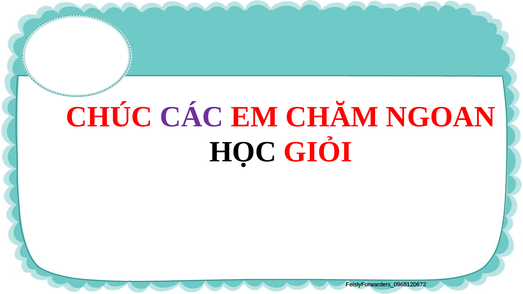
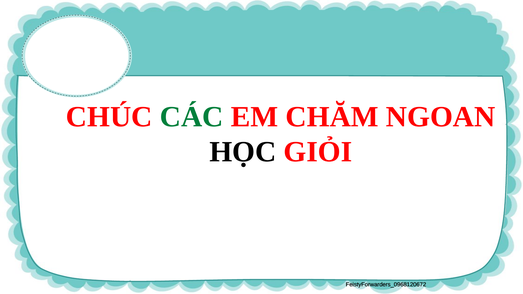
CÁC colour: purple -> green (192, 117)
